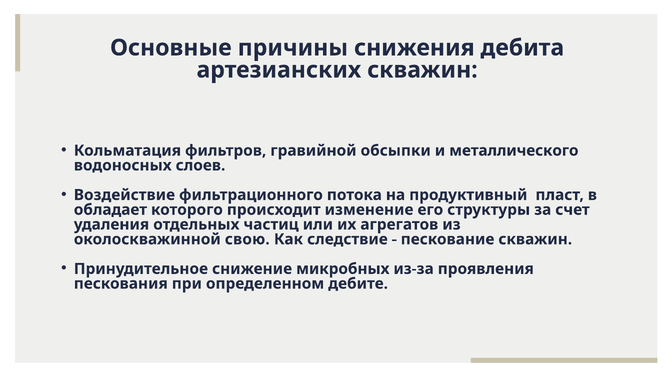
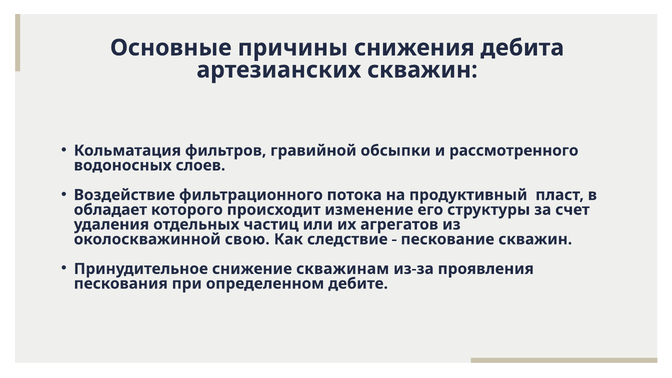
металлического: металлического -> рассмотренного (514, 151)
микробных: микробных -> скважинам (343, 269)
